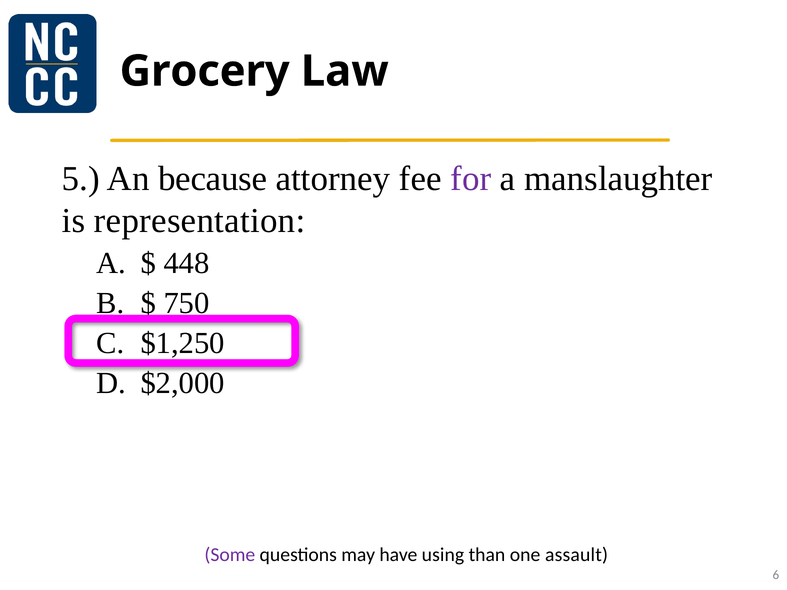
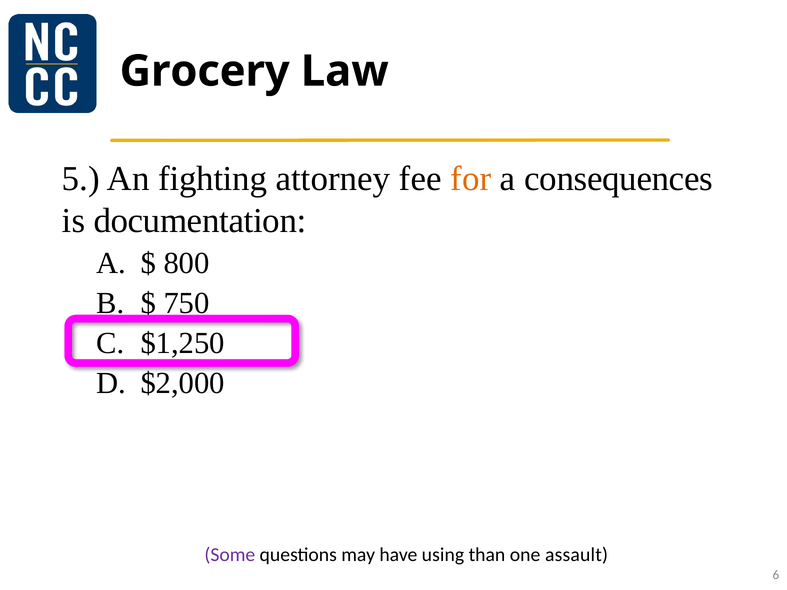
because: because -> fighting (213, 179)
for colour: purple -> orange (471, 179)
manslaughter: manslaughter -> consequences (619, 179)
representation: representation -> documentation (200, 221)
448: 448 -> 800 (186, 263)
